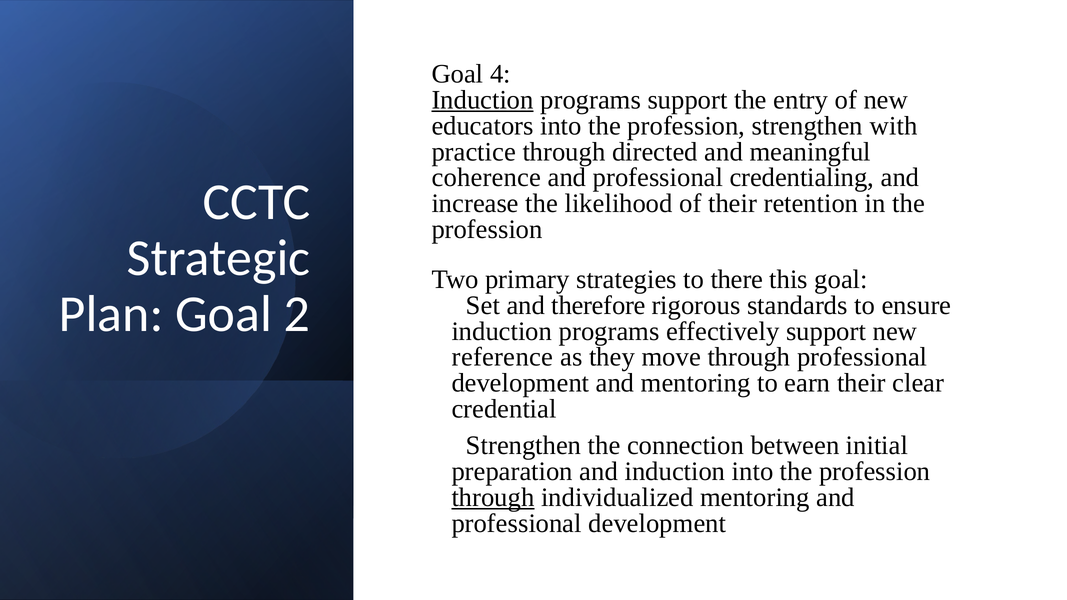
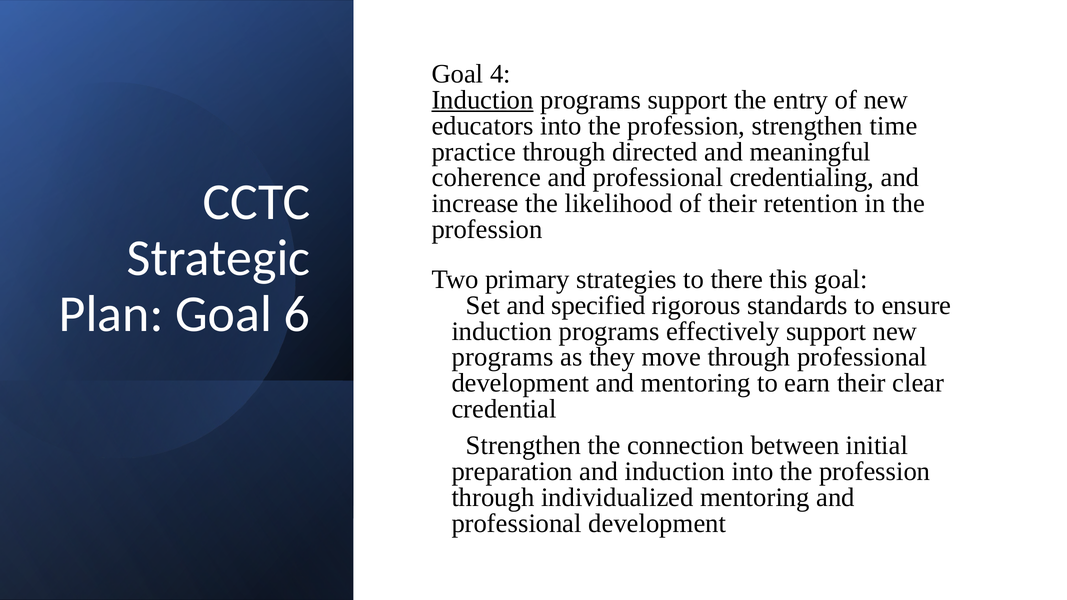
with: with -> time (894, 126)
2: 2 -> 6 (297, 314)
therefore: therefore -> specified (598, 305)
reference: reference -> programs (503, 357)
through underline: present -> none (493, 497)
